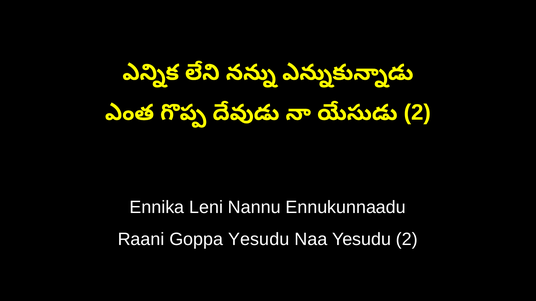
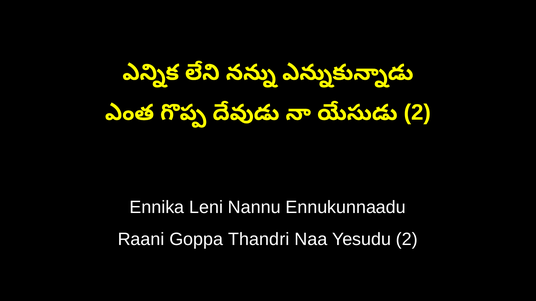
Goppa Yesudu: Yesudu -> Thandri (259, 240)
